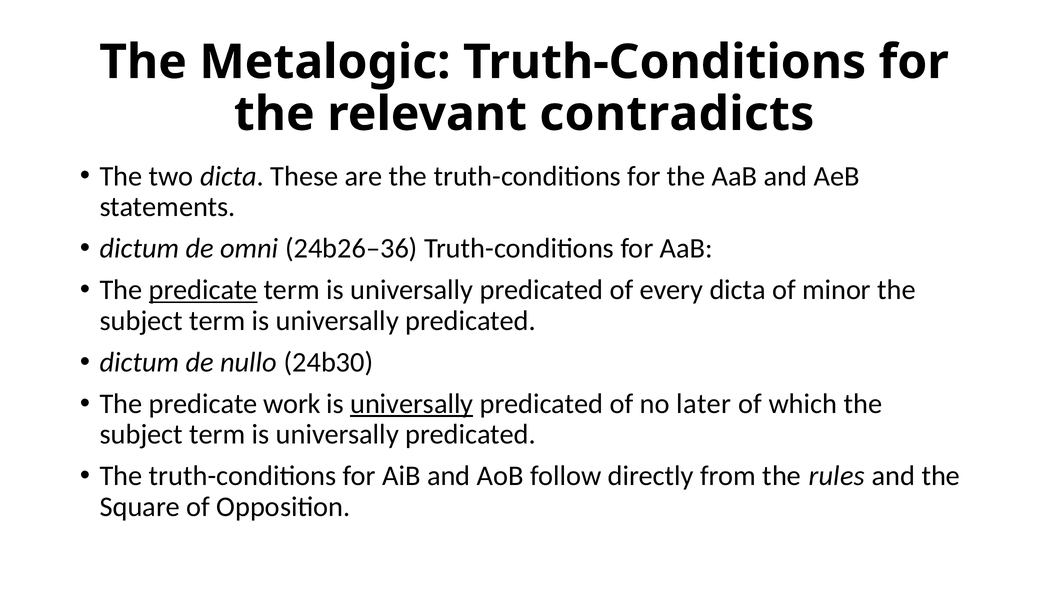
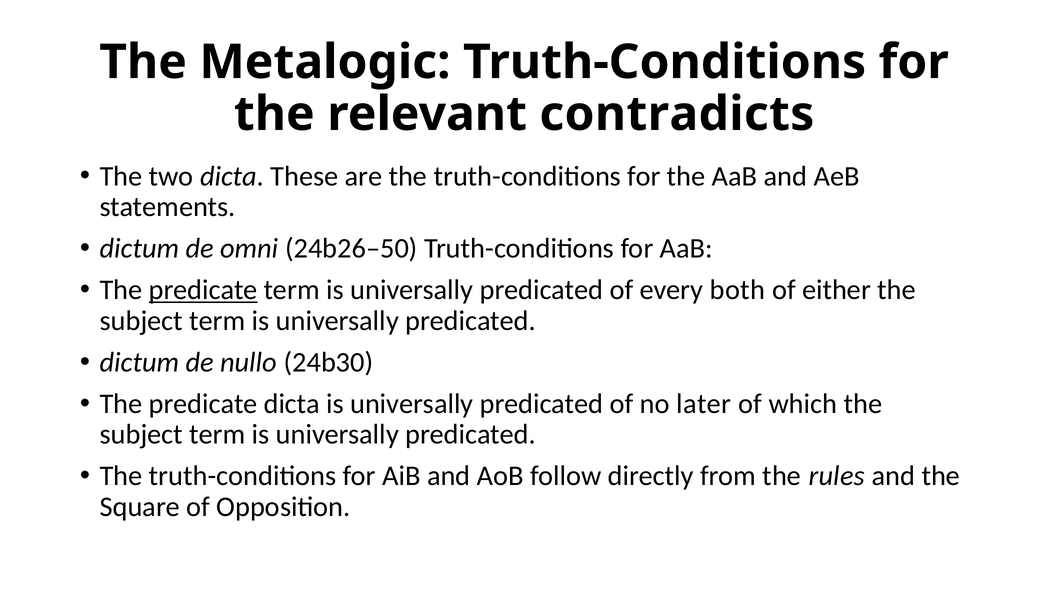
24b26–36: 24b26–36 -> 24b26–50 (351, 248)
every dicta: dicta -> both (737, 290)
minor: minor -> either (837, 290)
predicate work: work -> dicta (292, 404)
universally underline: present -> none (412, 404)
